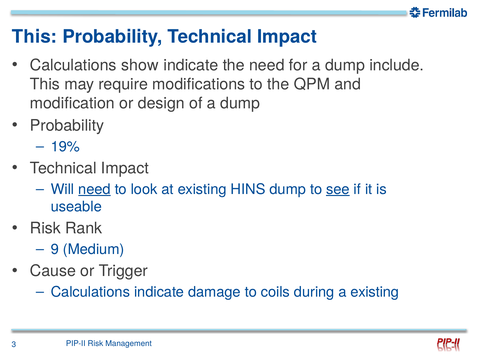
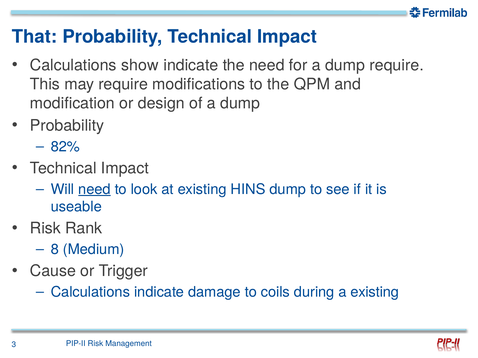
This: This -> That (35, 37)
dump include: include -> require (397, 65)
19%: 19% -> 82% (65, 147)
see underline: present -> none (338, 190)
9: 9 -> 8 (55, 250)
